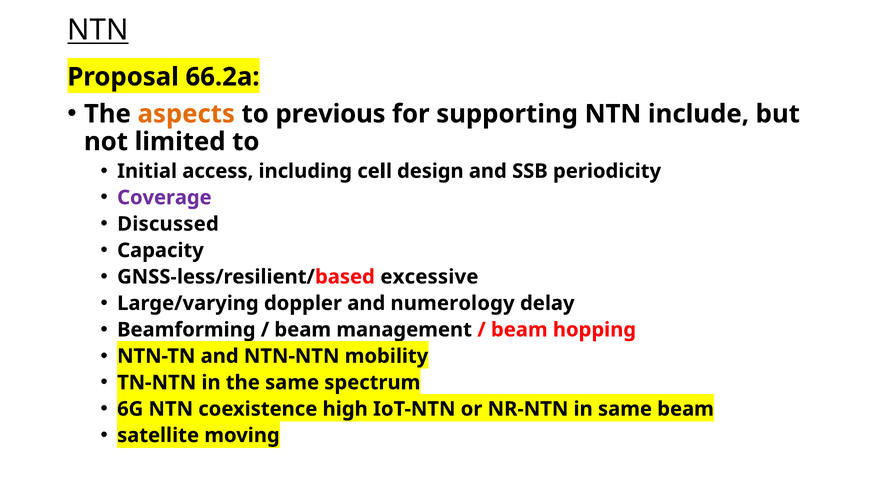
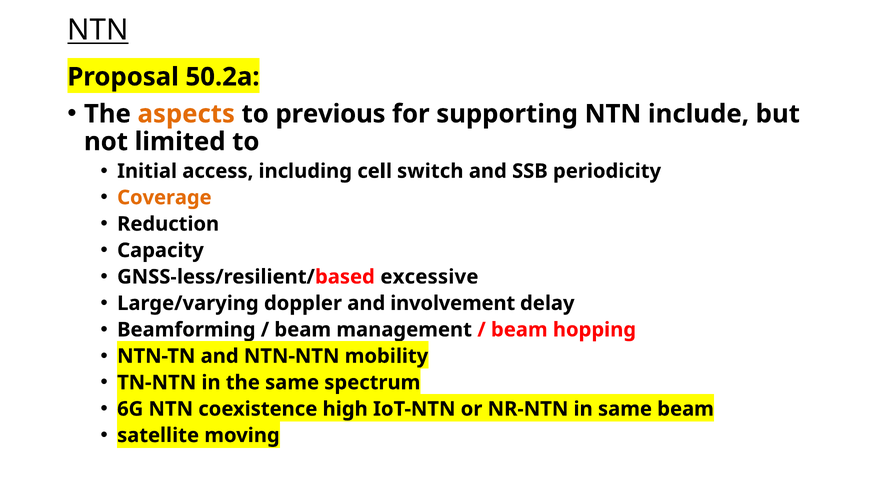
66.2a: 66.2a -> 50.2a (223, 77)
design: design -> switch (430, 171)
Coverage colour: purple -> orange (164, 198)
Discussed: Discussed -> Reduction (168, 224)
numerology: numerology -> involvement (453, 303)
